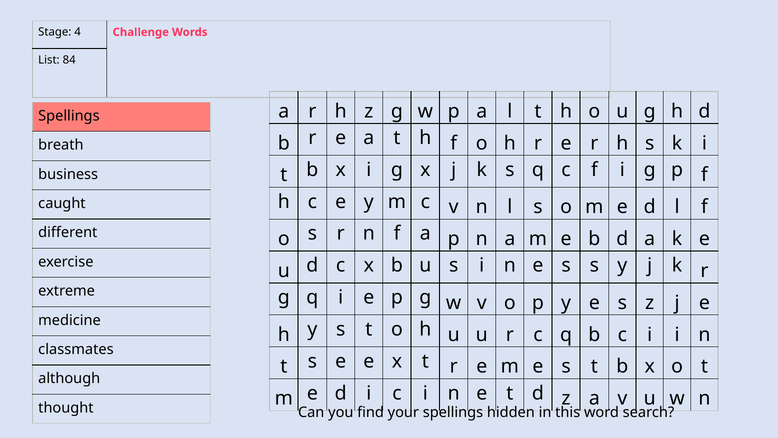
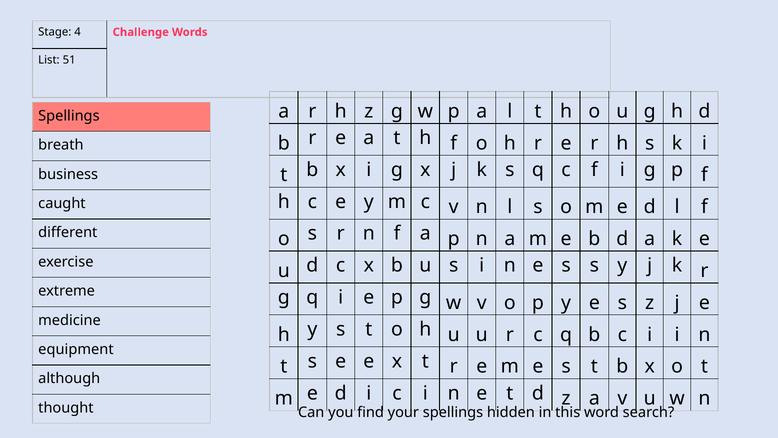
84: 84 -> 51 (69, 60)
classmates: classmates -> equipment (76, 349)
